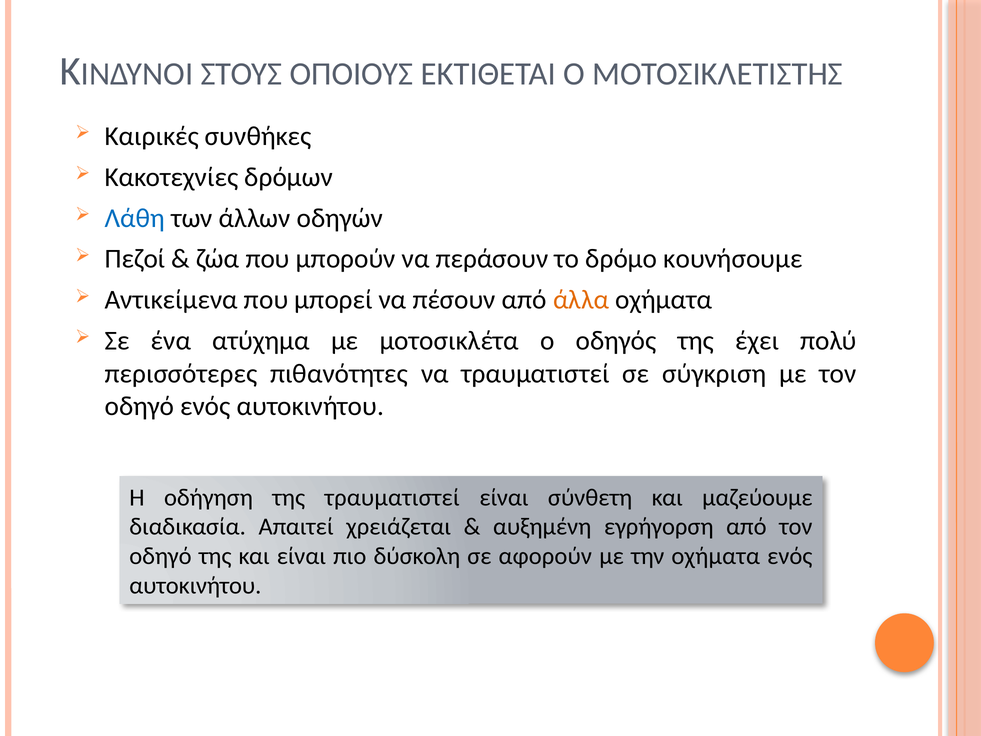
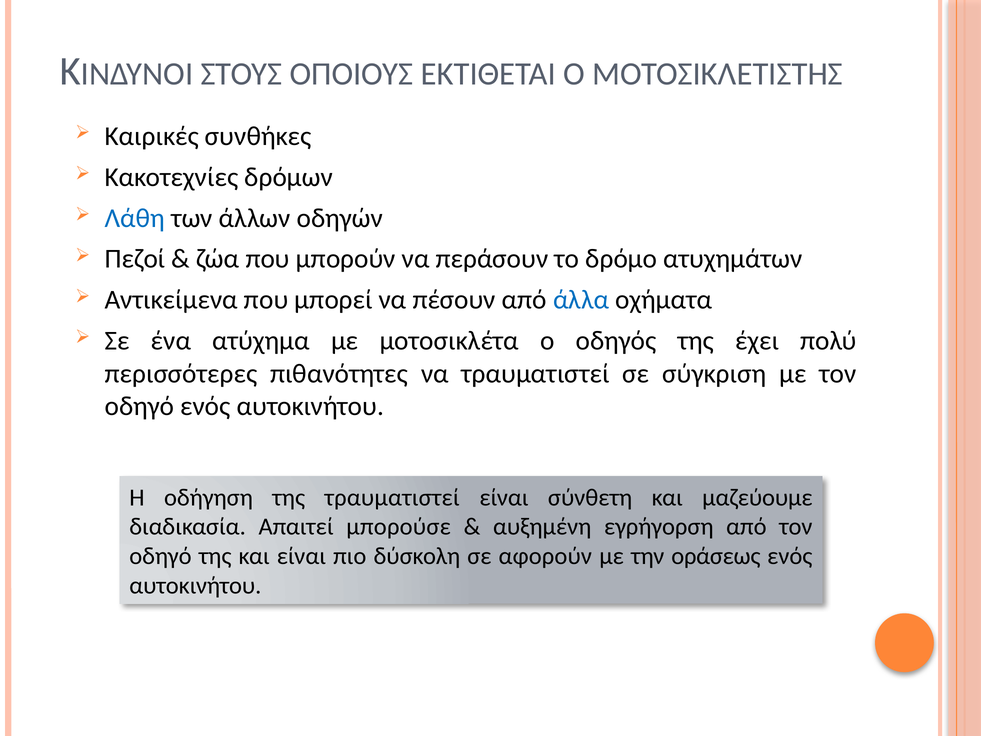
κουνήσουμε: κουνήσουμε -> ατυχημάτων (733, 259)
άλλα colour: orange -> blue (581, 300)
χρειάζεται: χρειάζεται -> μπορούσε (399, 527)
την οχήματα: οχήματα -> οράσεως (716, 556)
